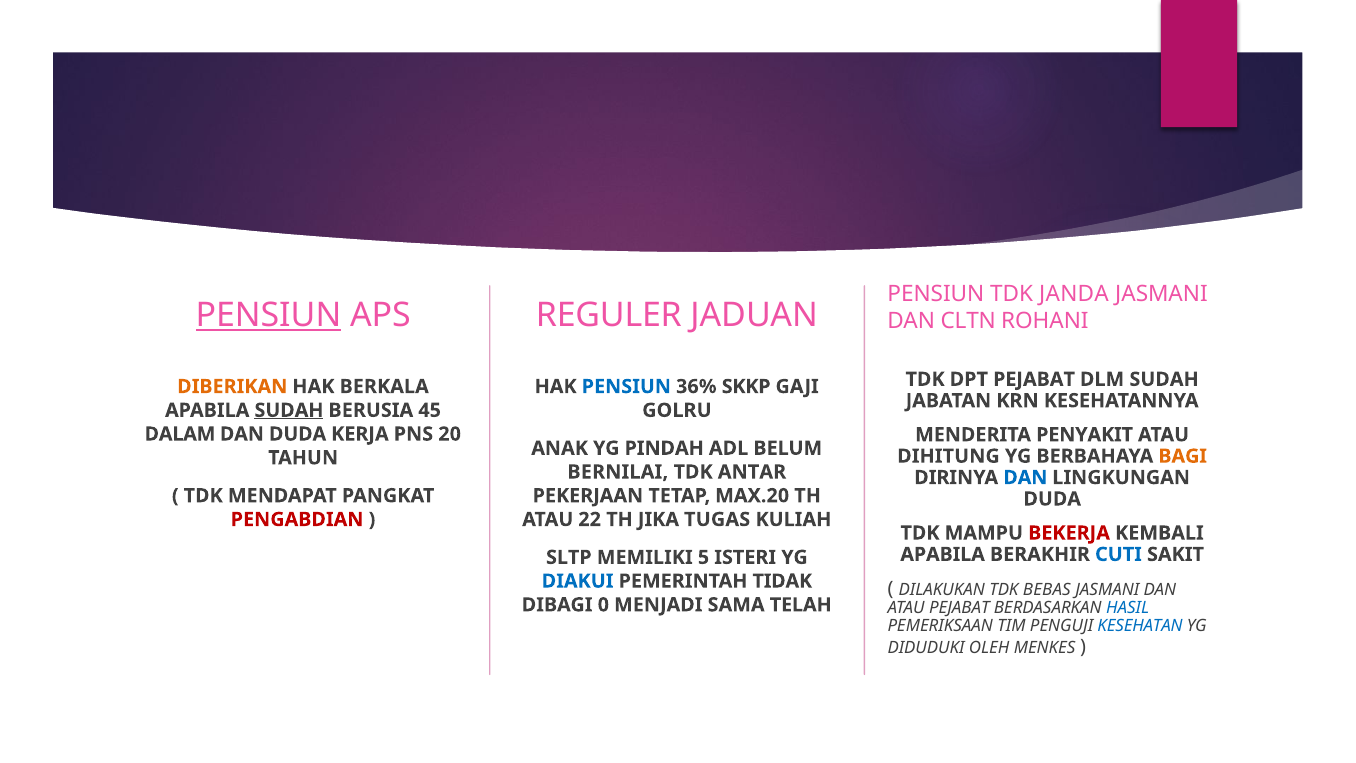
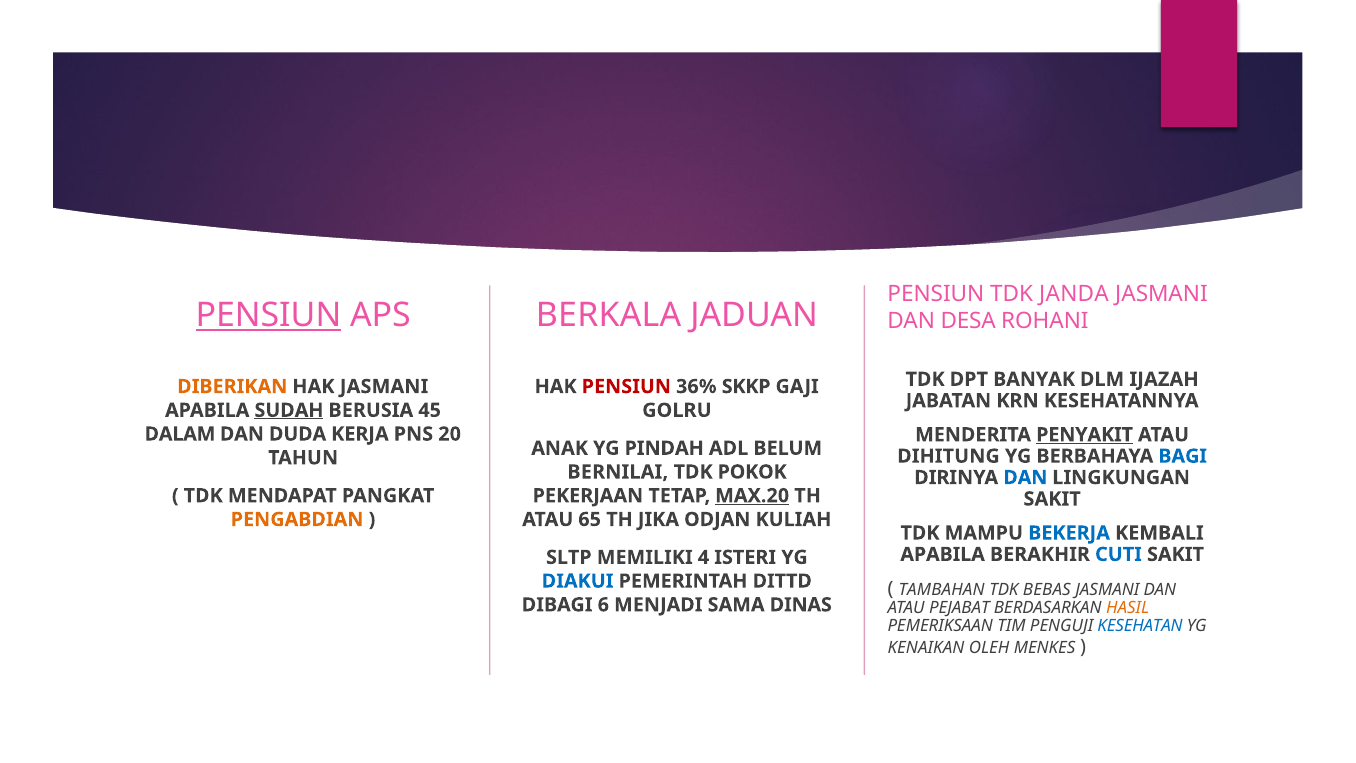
REGULER: REGULER -> BERKALA (609, 315)
CLTN: CLTN -> DESA (968, 321)
DPT PEJABAT: PEJABAT -> BANYAK (1034, 379)
DLM SUDAH: SUDAH -> IJAZAH (1164, 379)
HAK BERKALA: BERKALA -> JASMANI (384, 386)
PENSIUN colour: blue -> red (626, 386)
PENYAKIT underline: none -> present (1085, 435)
BAGI colour: orange -> blue (1183, 456)
ANTAR: ANTAR -> POKOK (752, 472)
MAX.20 underline: none -> present (752, 496)
DUDA: DUDA -> SAKIT (1052, 499)
PENGABDIAN colour: red -> orange (297, 519)
22: 22 -> 65 (590, 519)
TUGAS: TUGAS -> ODJAN (717, 519)
BEKERJA colour: red -> blue (1069, 533)
5: 5 -> 4 (703, 557)
TIDAK: TIDAK -> DITTD (782, 581)
DILAKUKAN: DILAKUKAN -> TAMBAHAN (942, 589)
0: 0 -> 6 (603, 605)
TELAH: TELAH -> DINAS (801, 605)
HASIL colour: blue -> orange (1128, 608)
DIDUDUKI: DIDUDUKI -> KENAIKAN (926, 647)
